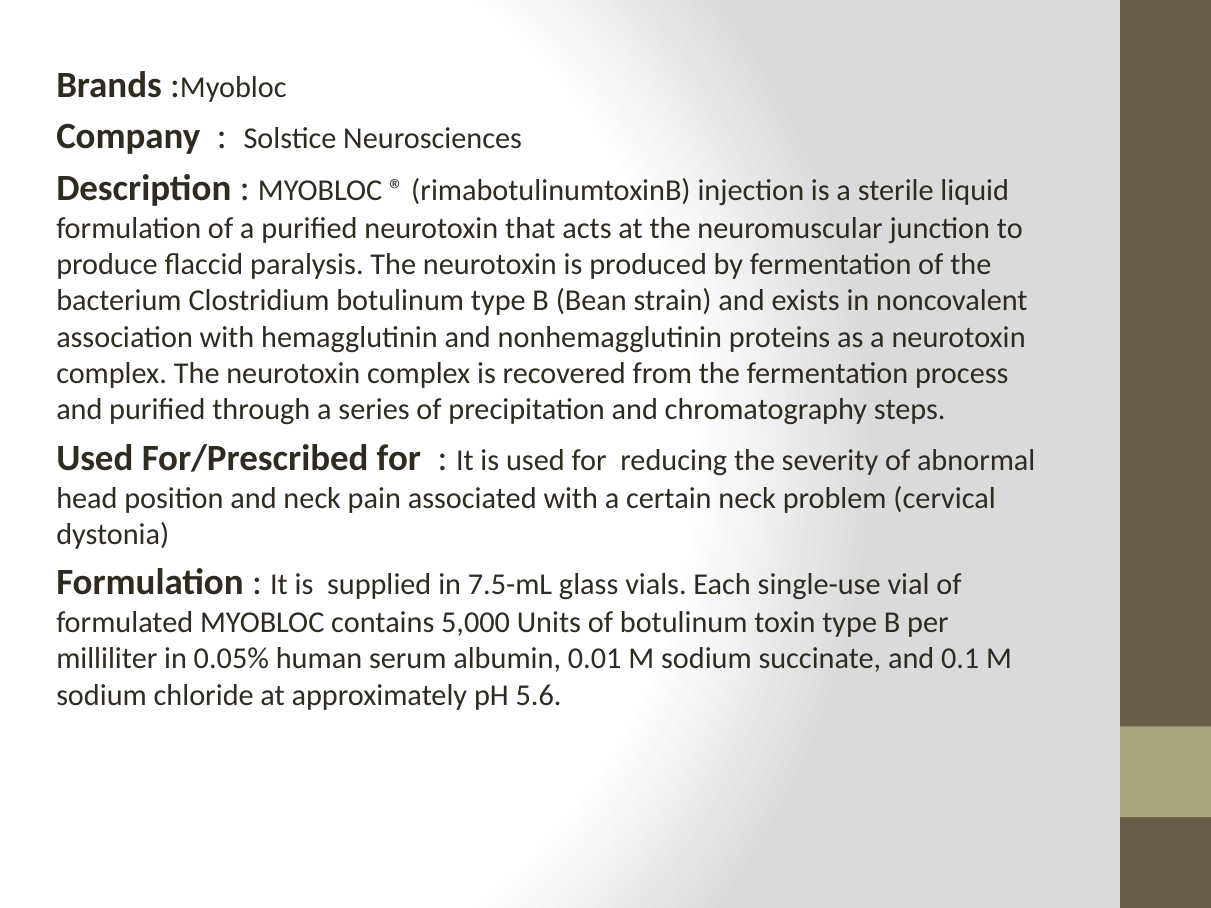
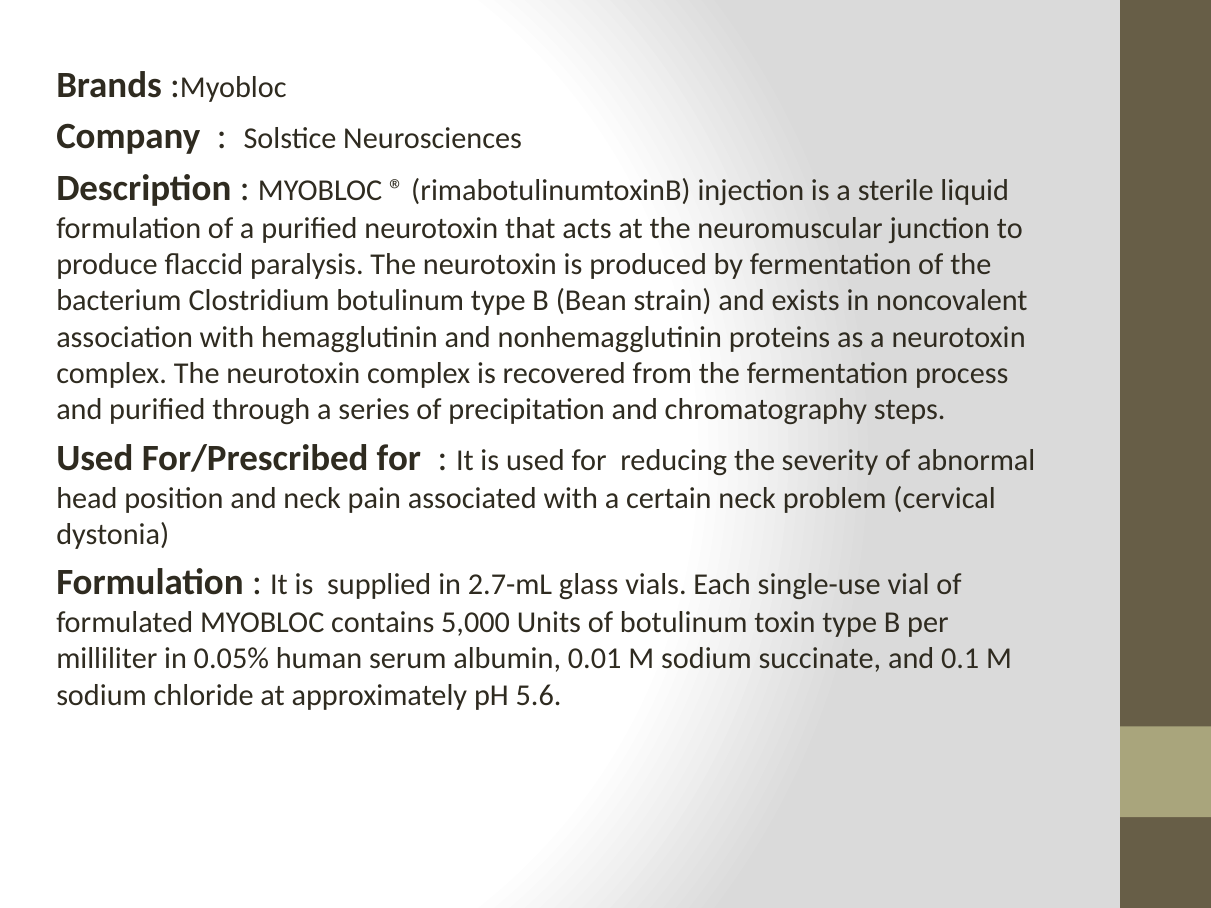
7.5-mL: 7.5-mL -> 2.7-mL (510, 585)
